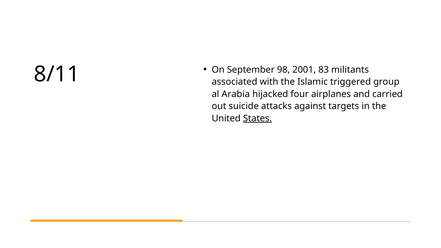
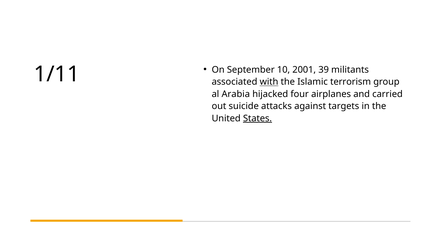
8/11: 8/11 -> 1/11 (57, 74)
98: 98 -> 10 (284, 70)
83: 83 -> 39 (324, 70)
with underline: none -> present (269, 82)
triggered: triggered -> terrorism (351, 82)
